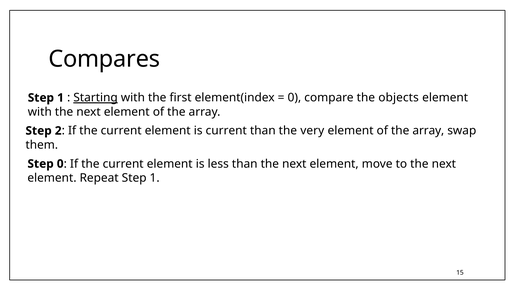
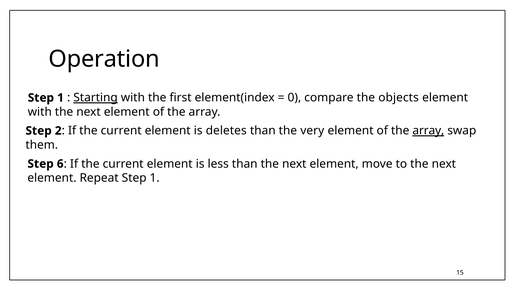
Compares: Compares -> Operation (104, 59)
is current: current -> deletes (226, 131)
array underline: none -> present (428, 131)
Step 0: 0 -> 6 (60, 164)
